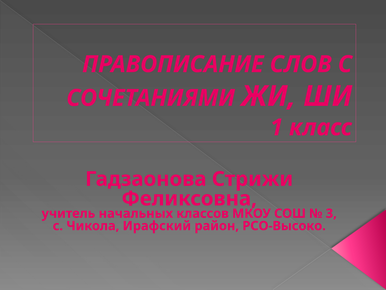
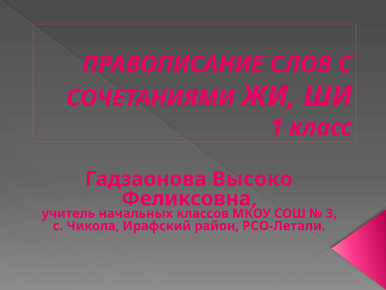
Стрижи: Стрижи -> Высоко (252, 179)
РСО-Высоко: РСО-Высоко -> РСО-Летали (284, 226)
